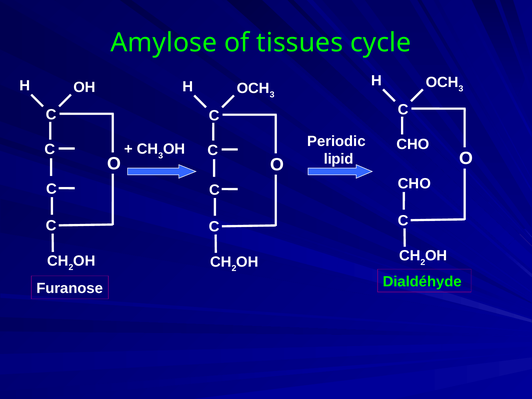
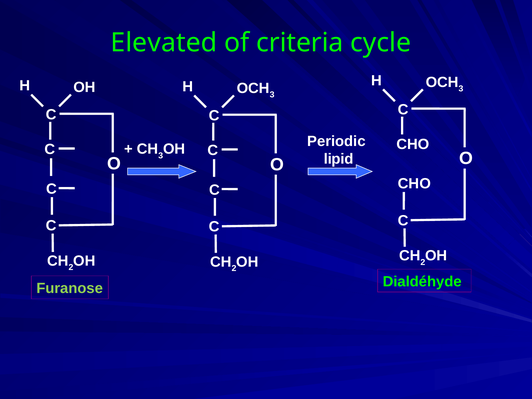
Amylose: Amylose -> Elevated (164, 43)
tissues: tissues -> criteria (300, 43)
Furanose colour: white -> light green (70, 288)
